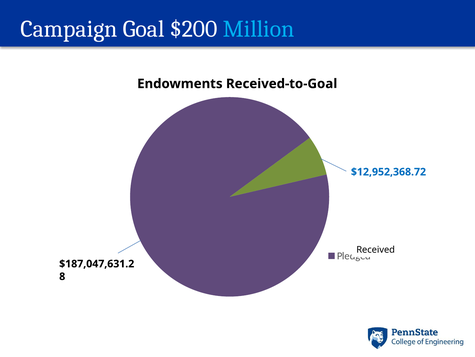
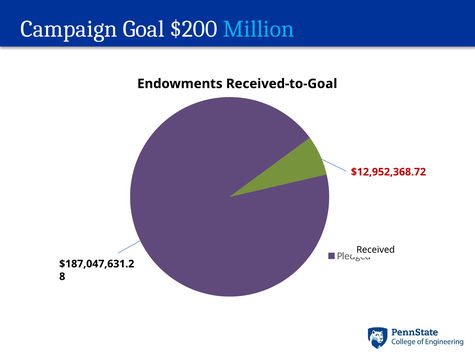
$12,952,368.72 colour: blue -> red (388, 172)
